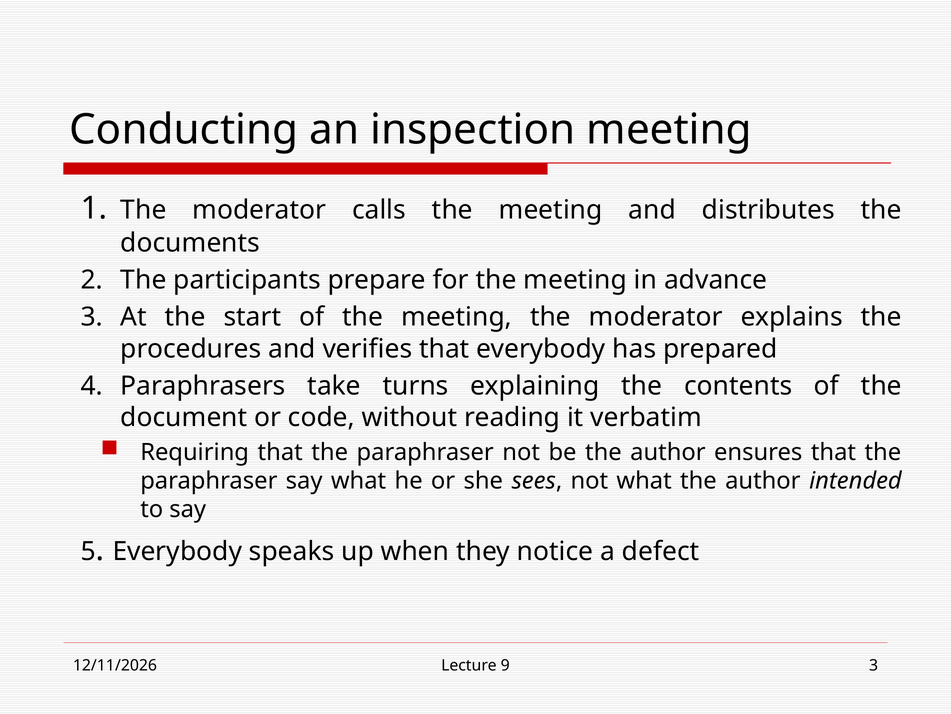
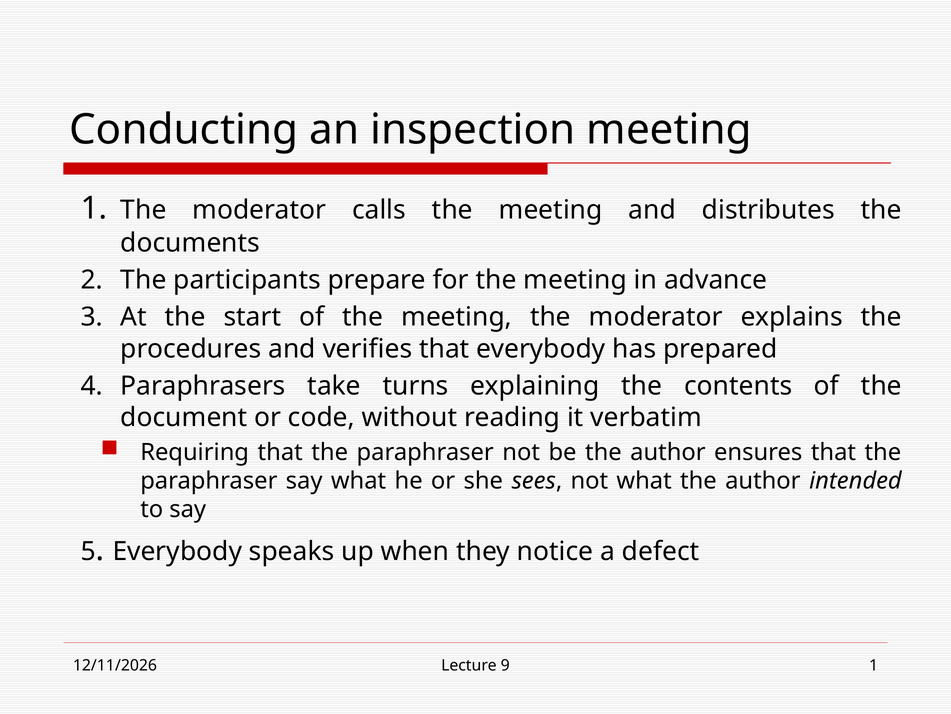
9 3: 3 -> 1 (874, 665)
